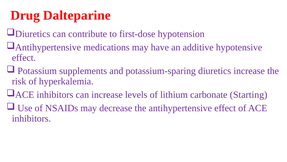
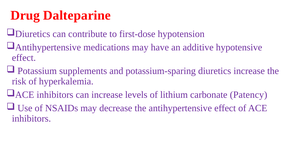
Starting: Starting -> Patency (249, 94)
